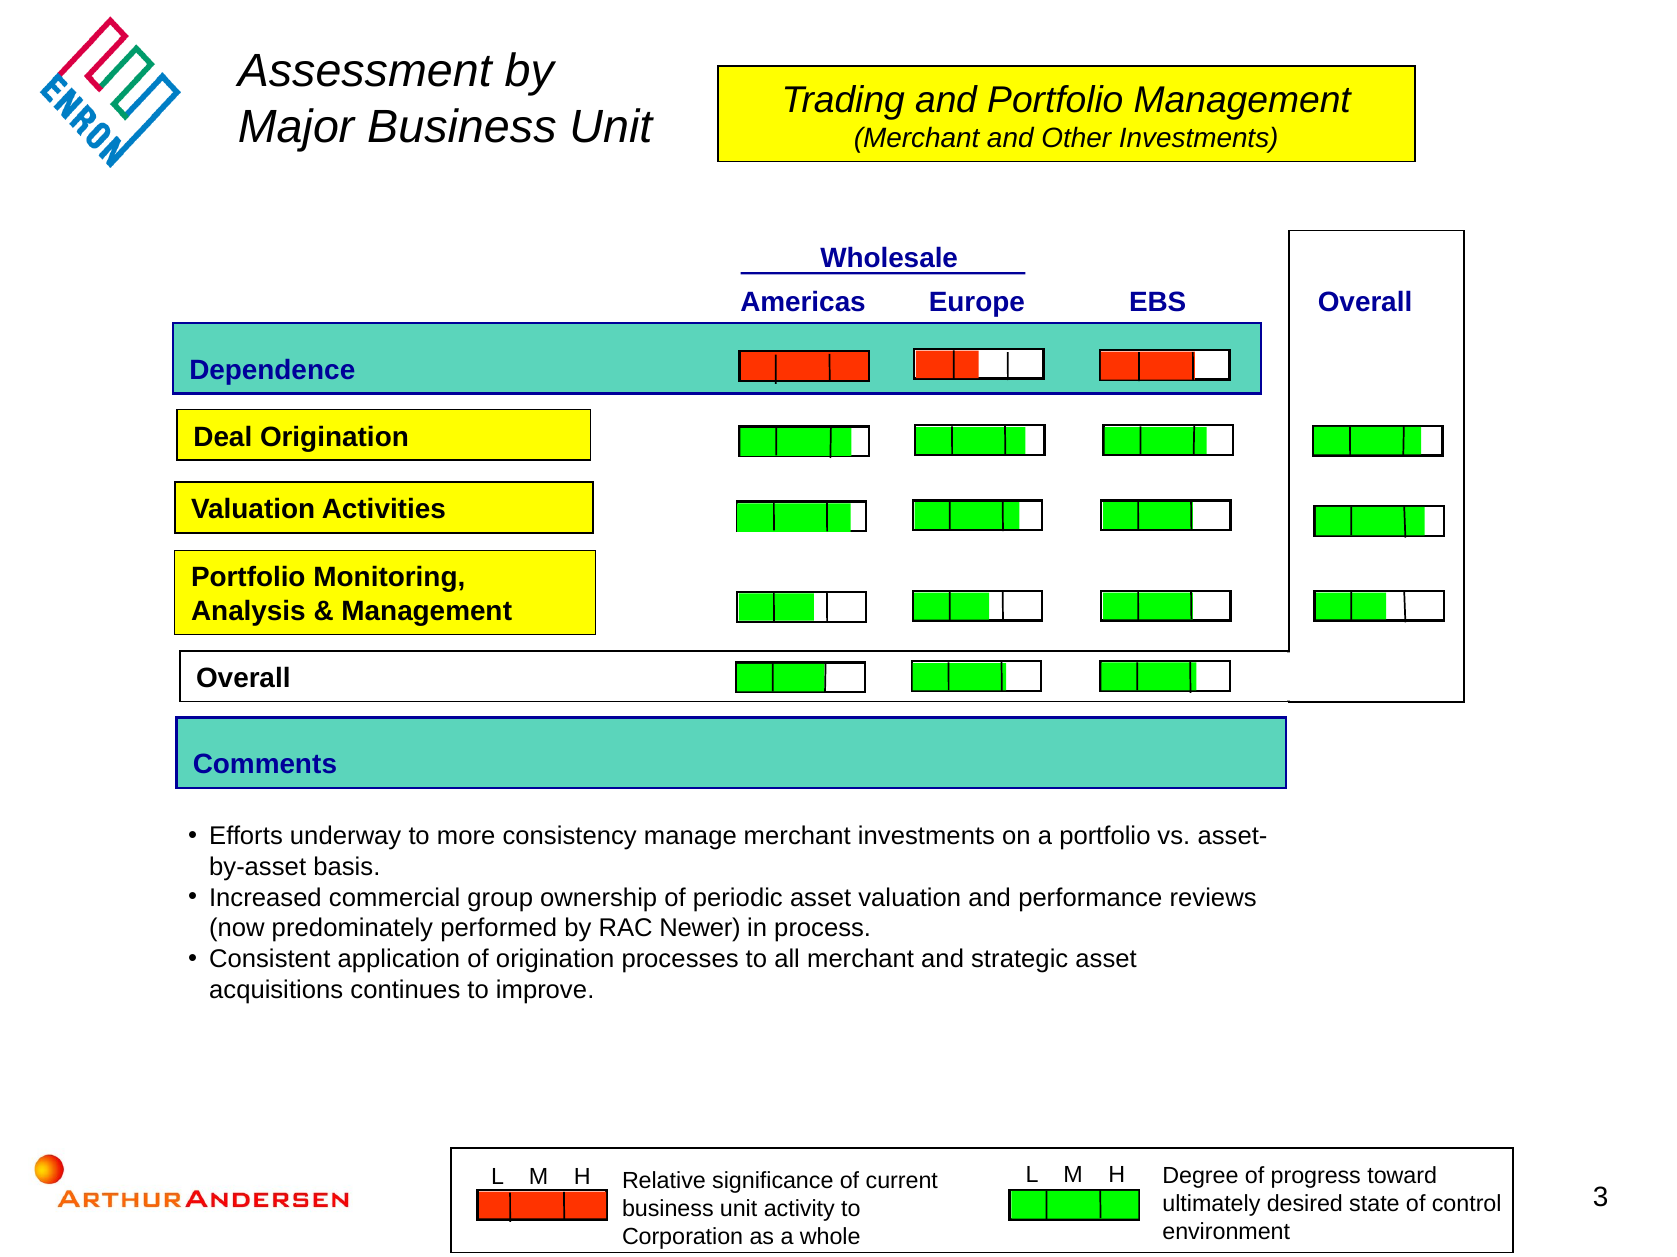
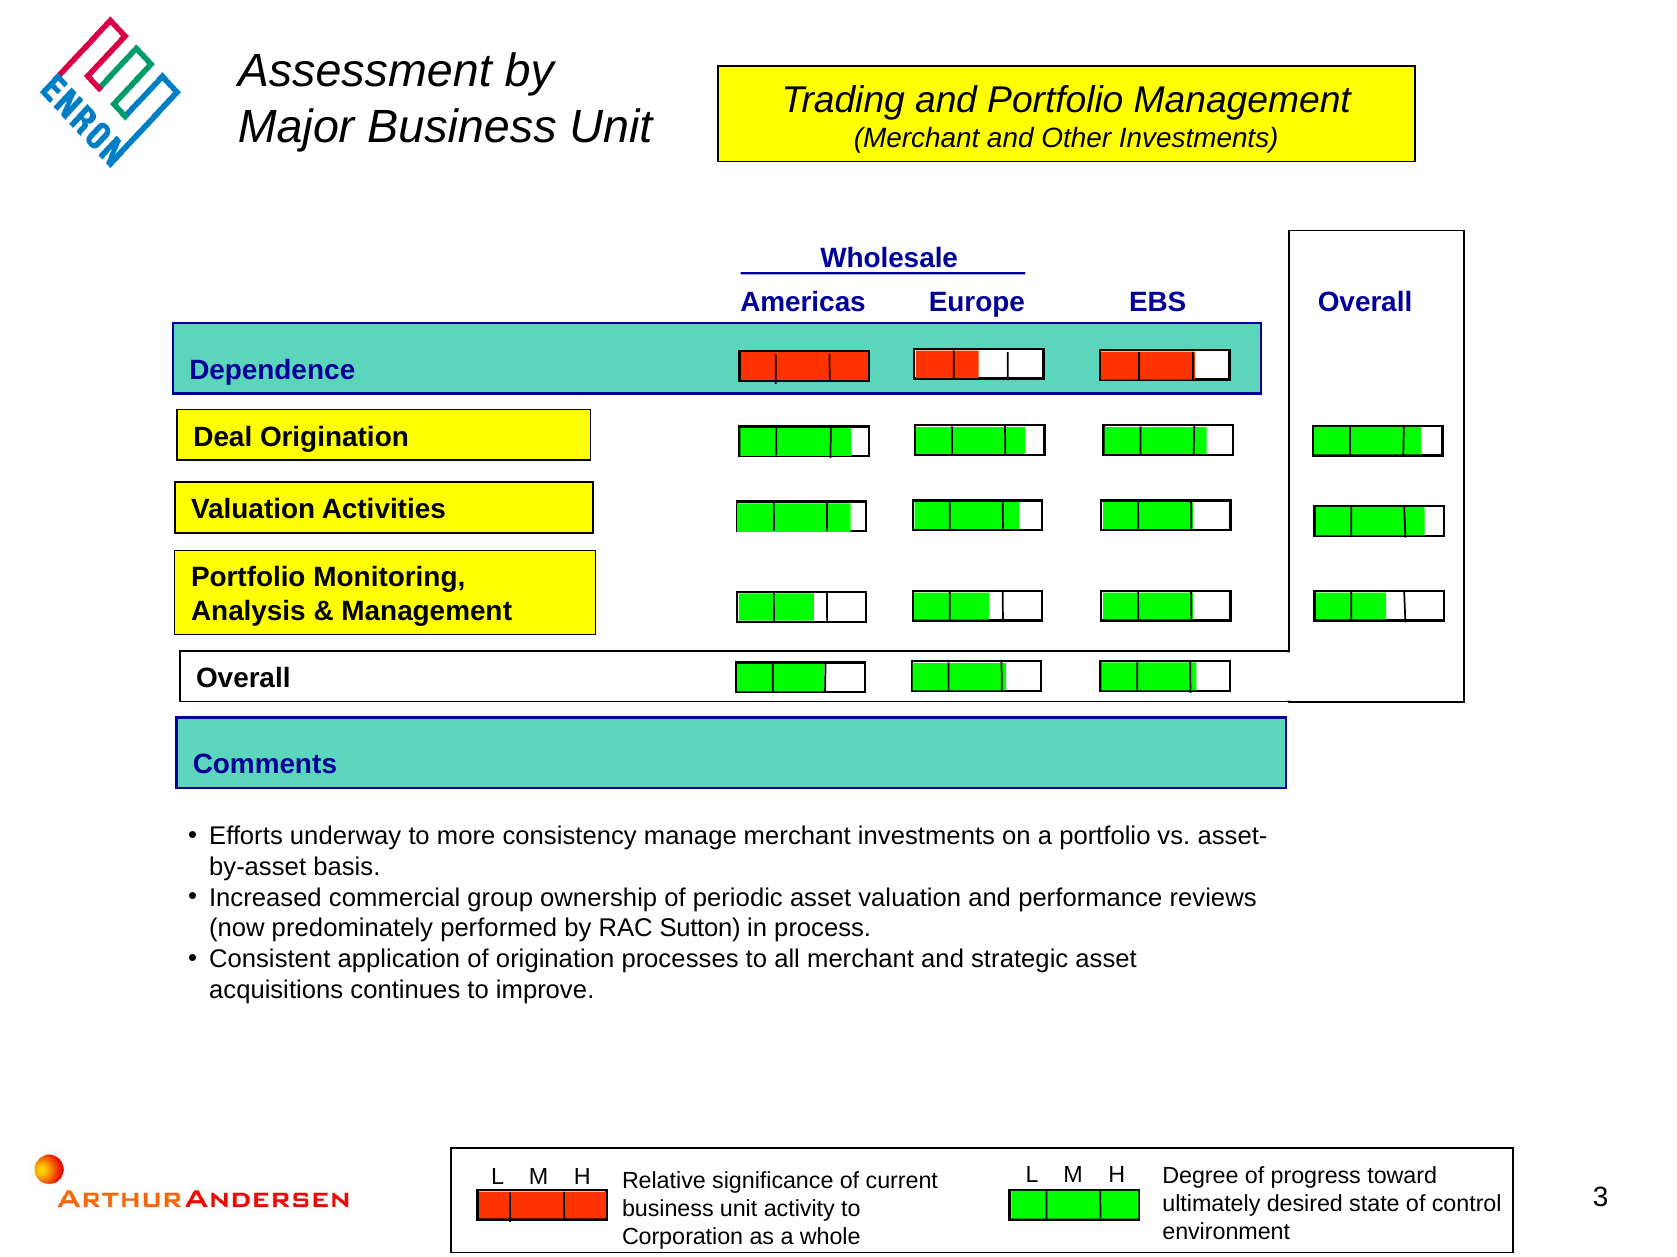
Newer: Newer -> Sutton (700, 929)
